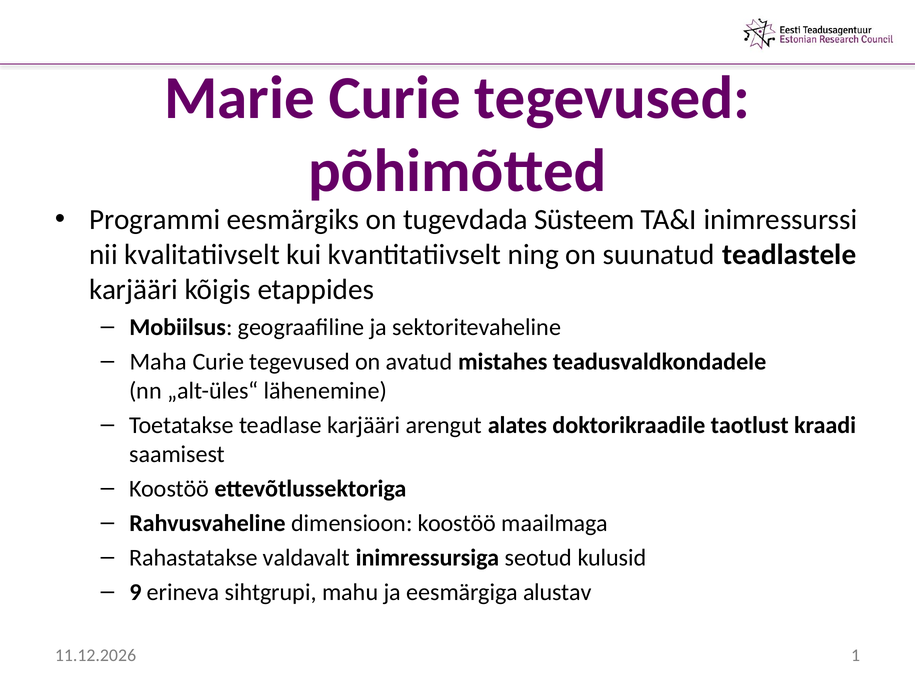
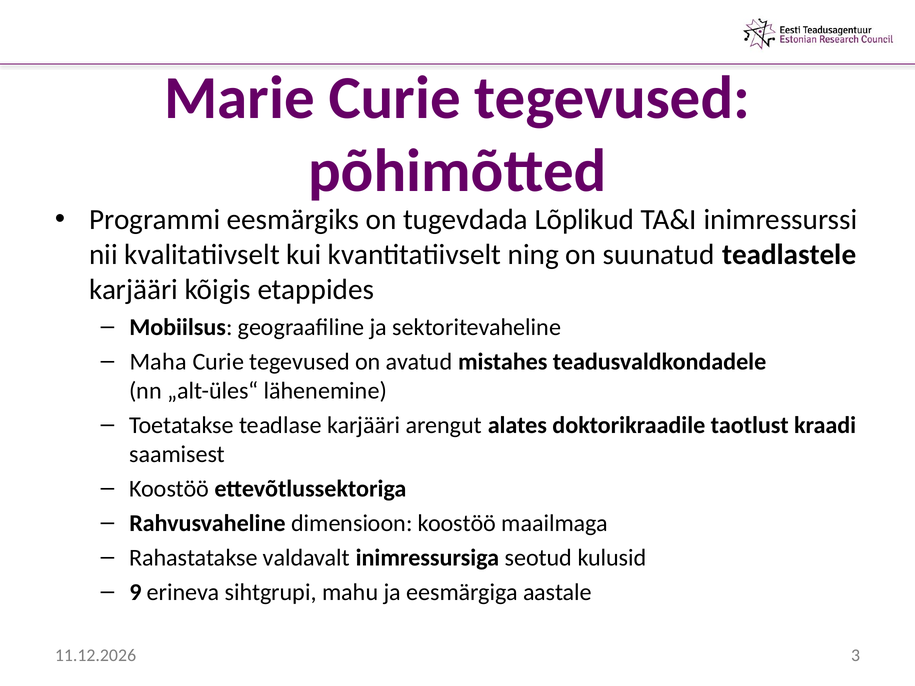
Süsteem: Süsteem -> Lõplikud (584, 220)
alustav: alustav -> aastale (557, 592)
1: 1 -> 3 (856, 655)
